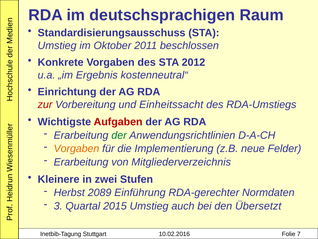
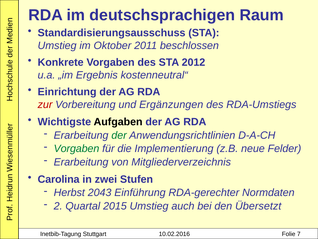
Einheitssacht: Einheitssacht -> Ergänzungen (171, 104)
Aufgaben colour: red -> black (118, 122)
Vorgaben colour: orange -> green (76, 148)
Kleinere: Kleinere -> Carolina (59, 179)
2089: 2089 -> 2043 (100, 192)
3: 3 -> 2 (58, 206)
